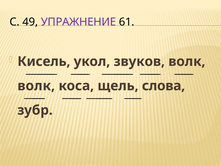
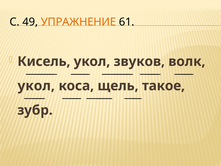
УПРАЖНЕНИЕ colour: purple -> orange (78, 22)
волк: волк -> укол (36, 86)
слова: слова -> такое (163, 86)
